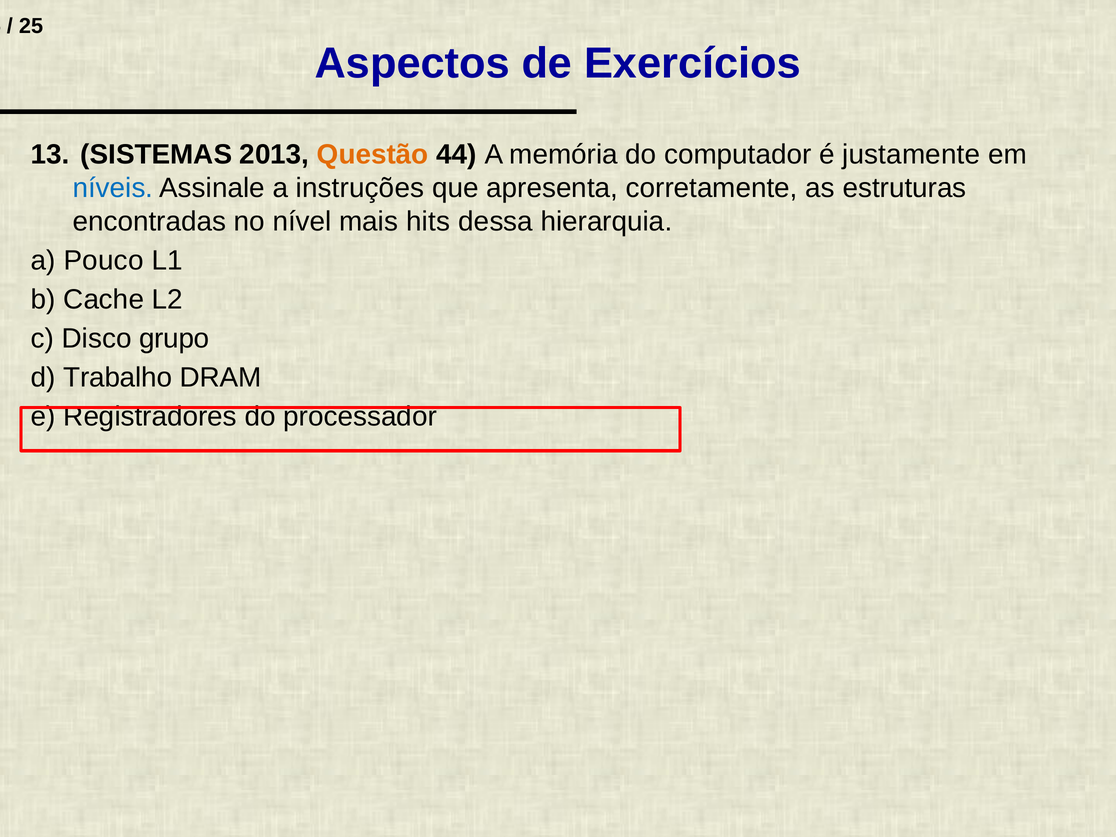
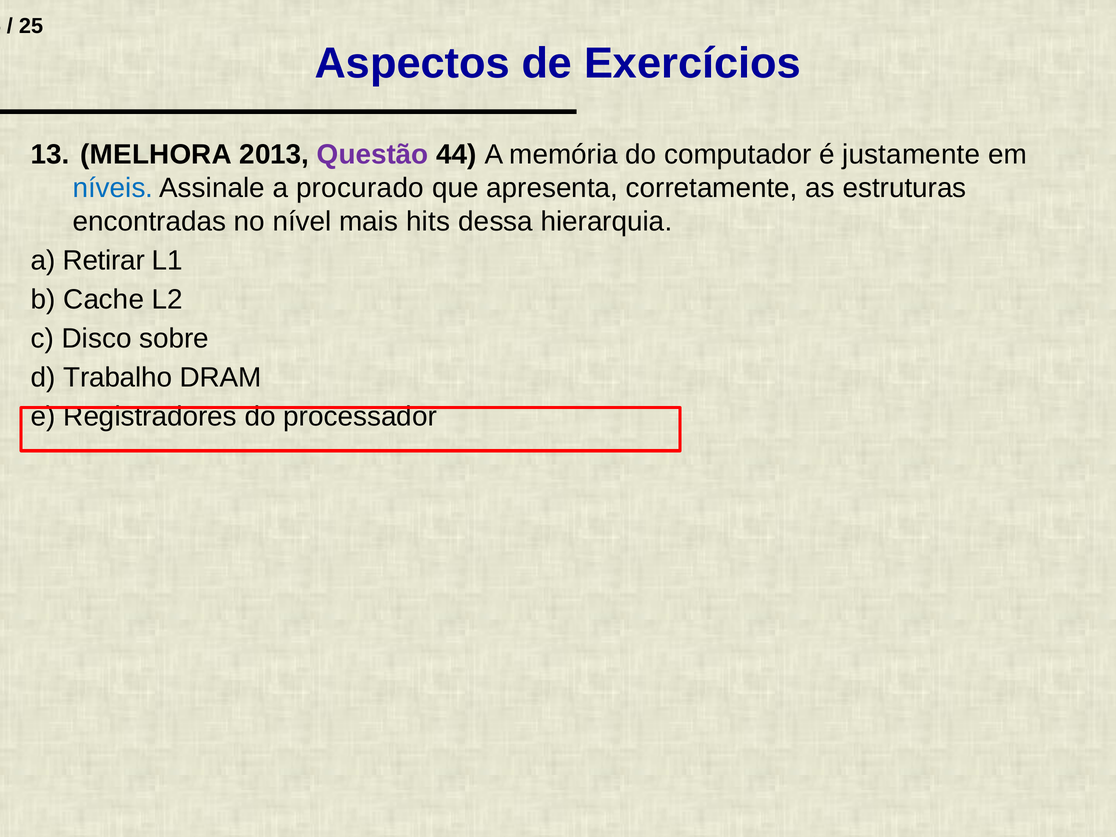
SISTEMAS: SISTEMAS -> MELHORA (156, 154)
Questão colour: orange -> purple (373, 154)
instruções: instruções -> procurado (360, 188)
Pouco: Pouco -> Retirar (104, 260)
grupo: grupo -> sobre (174, 339)
